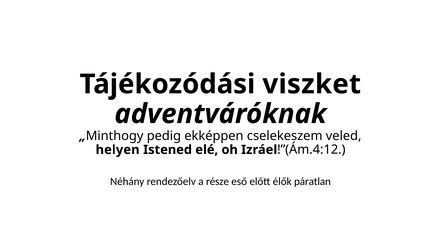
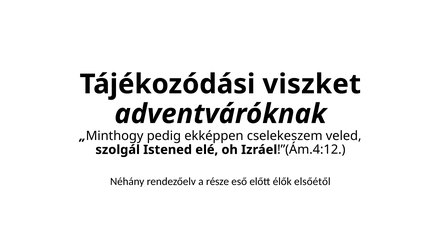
helyen: helyen -> szolgál (118, 150)
páratlan: páratlan -> elsőétől (312, 182)
